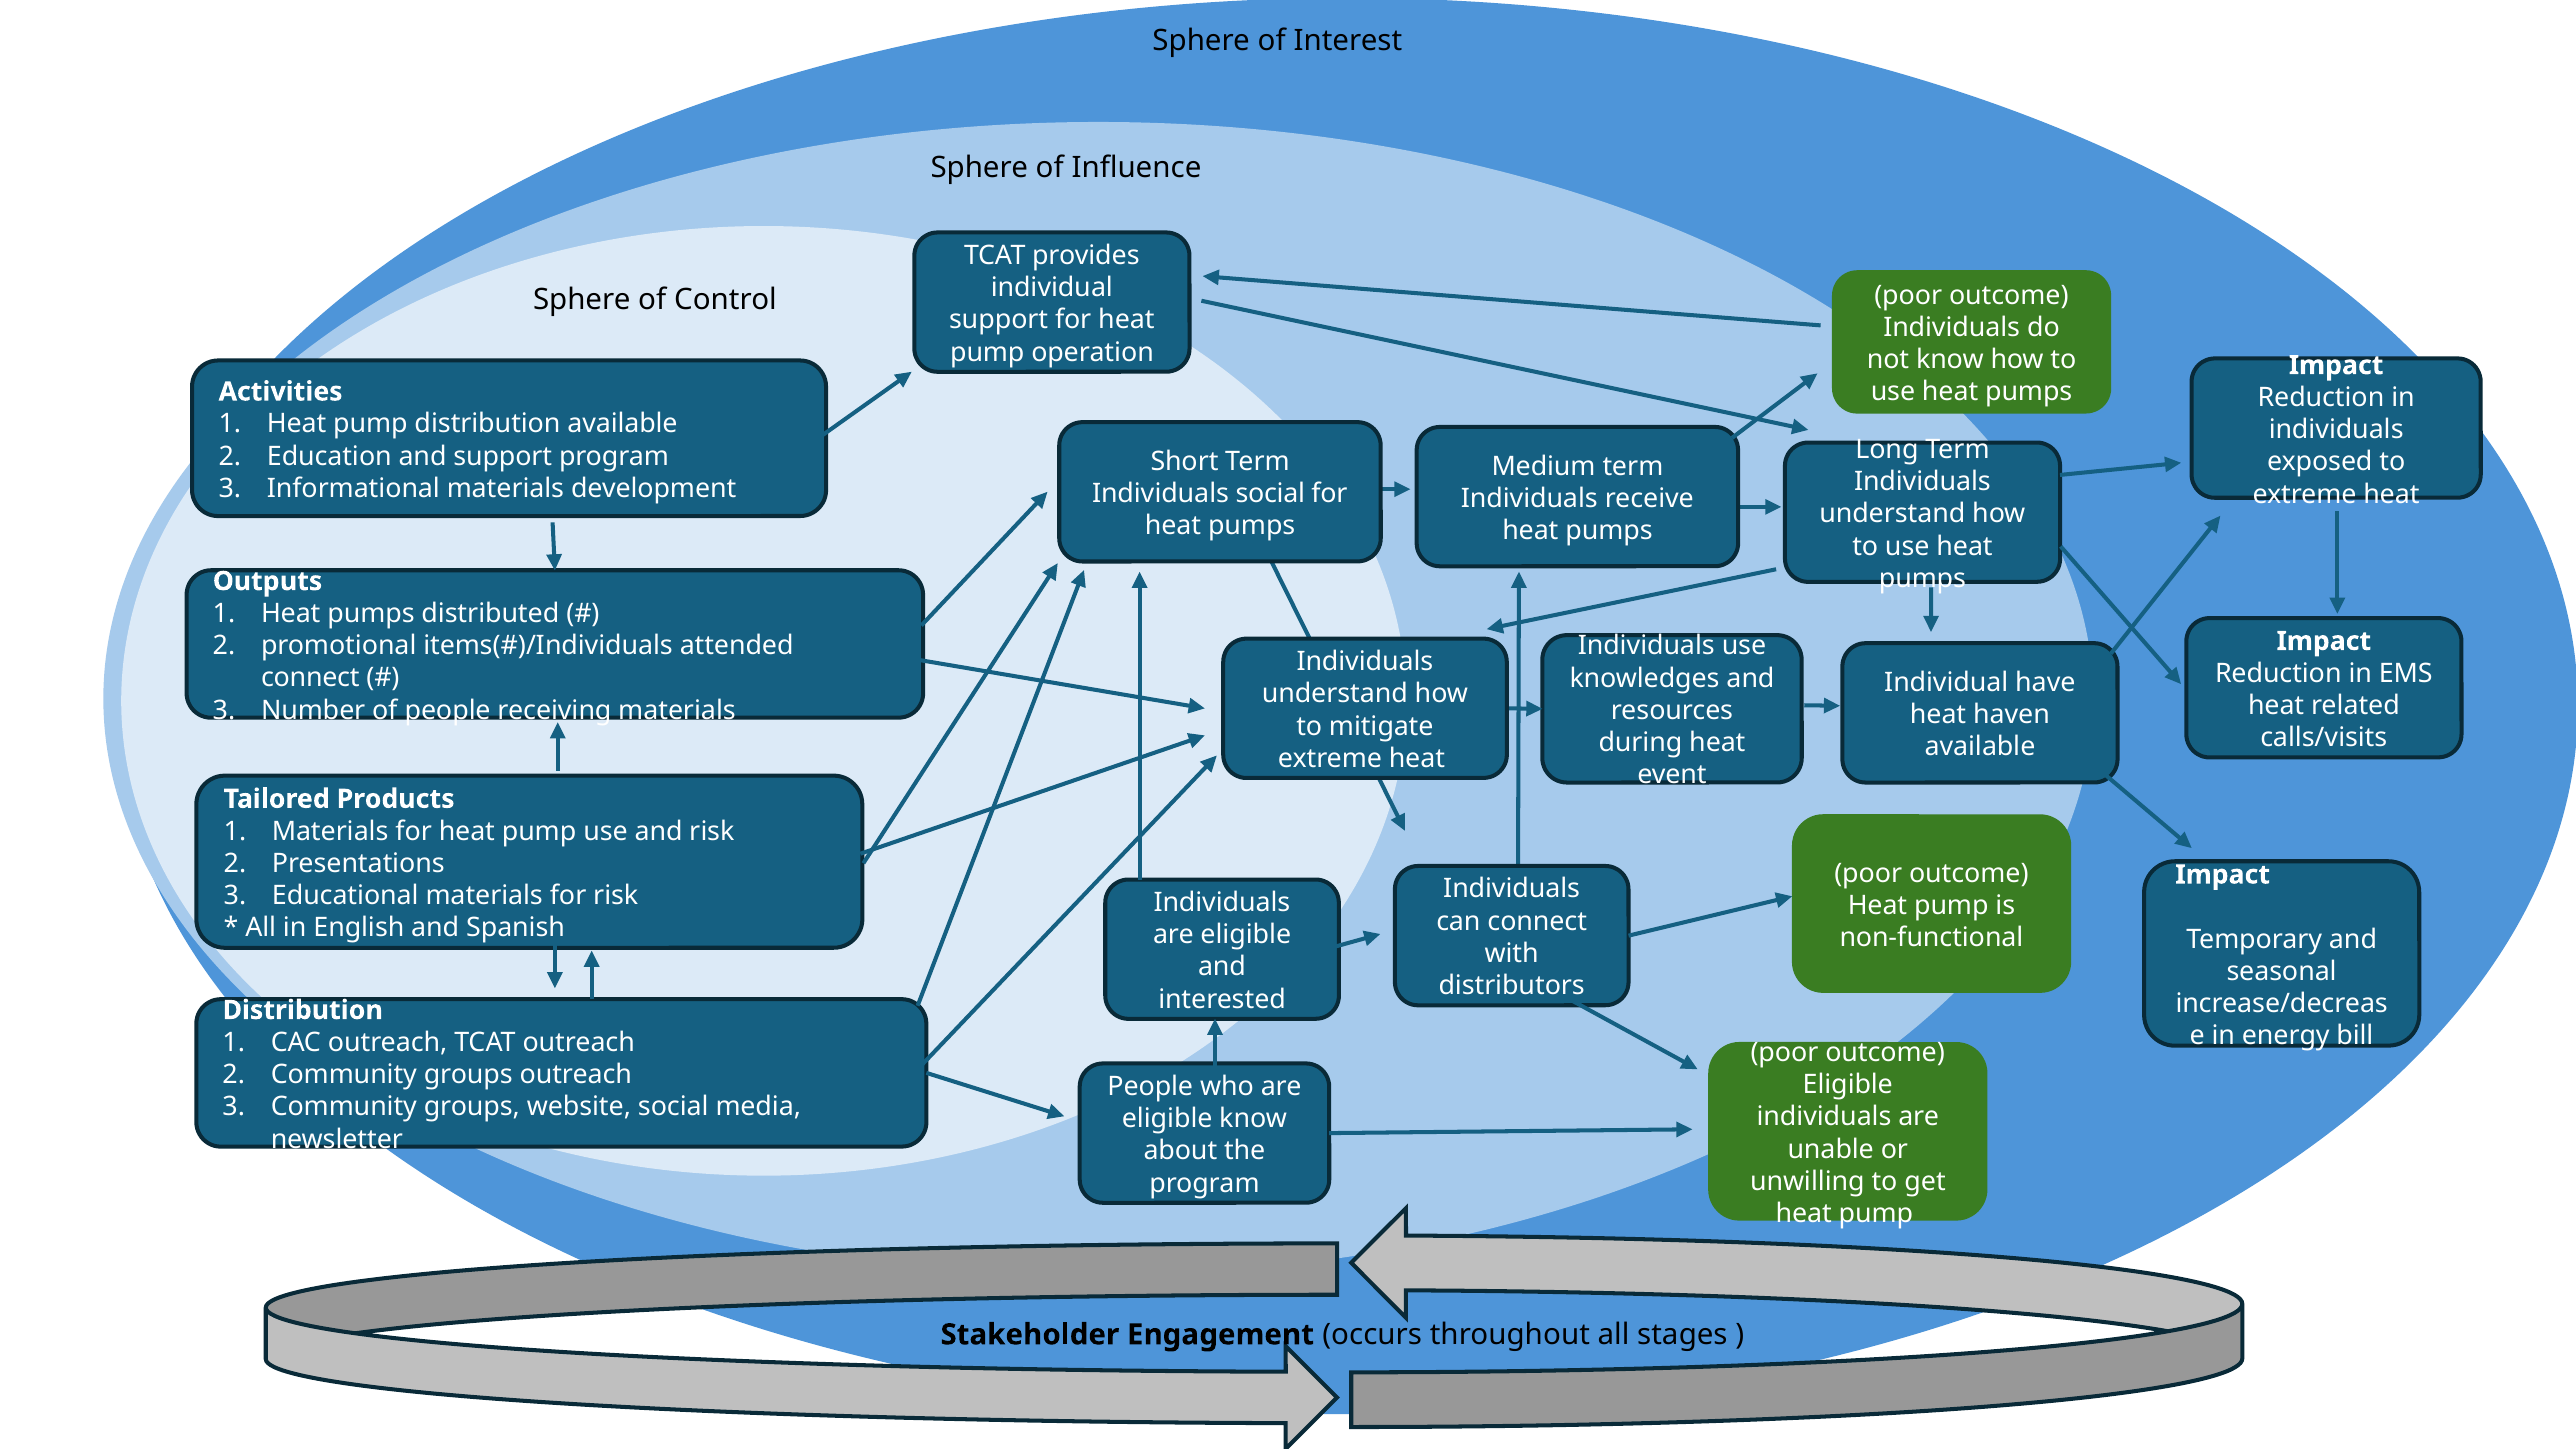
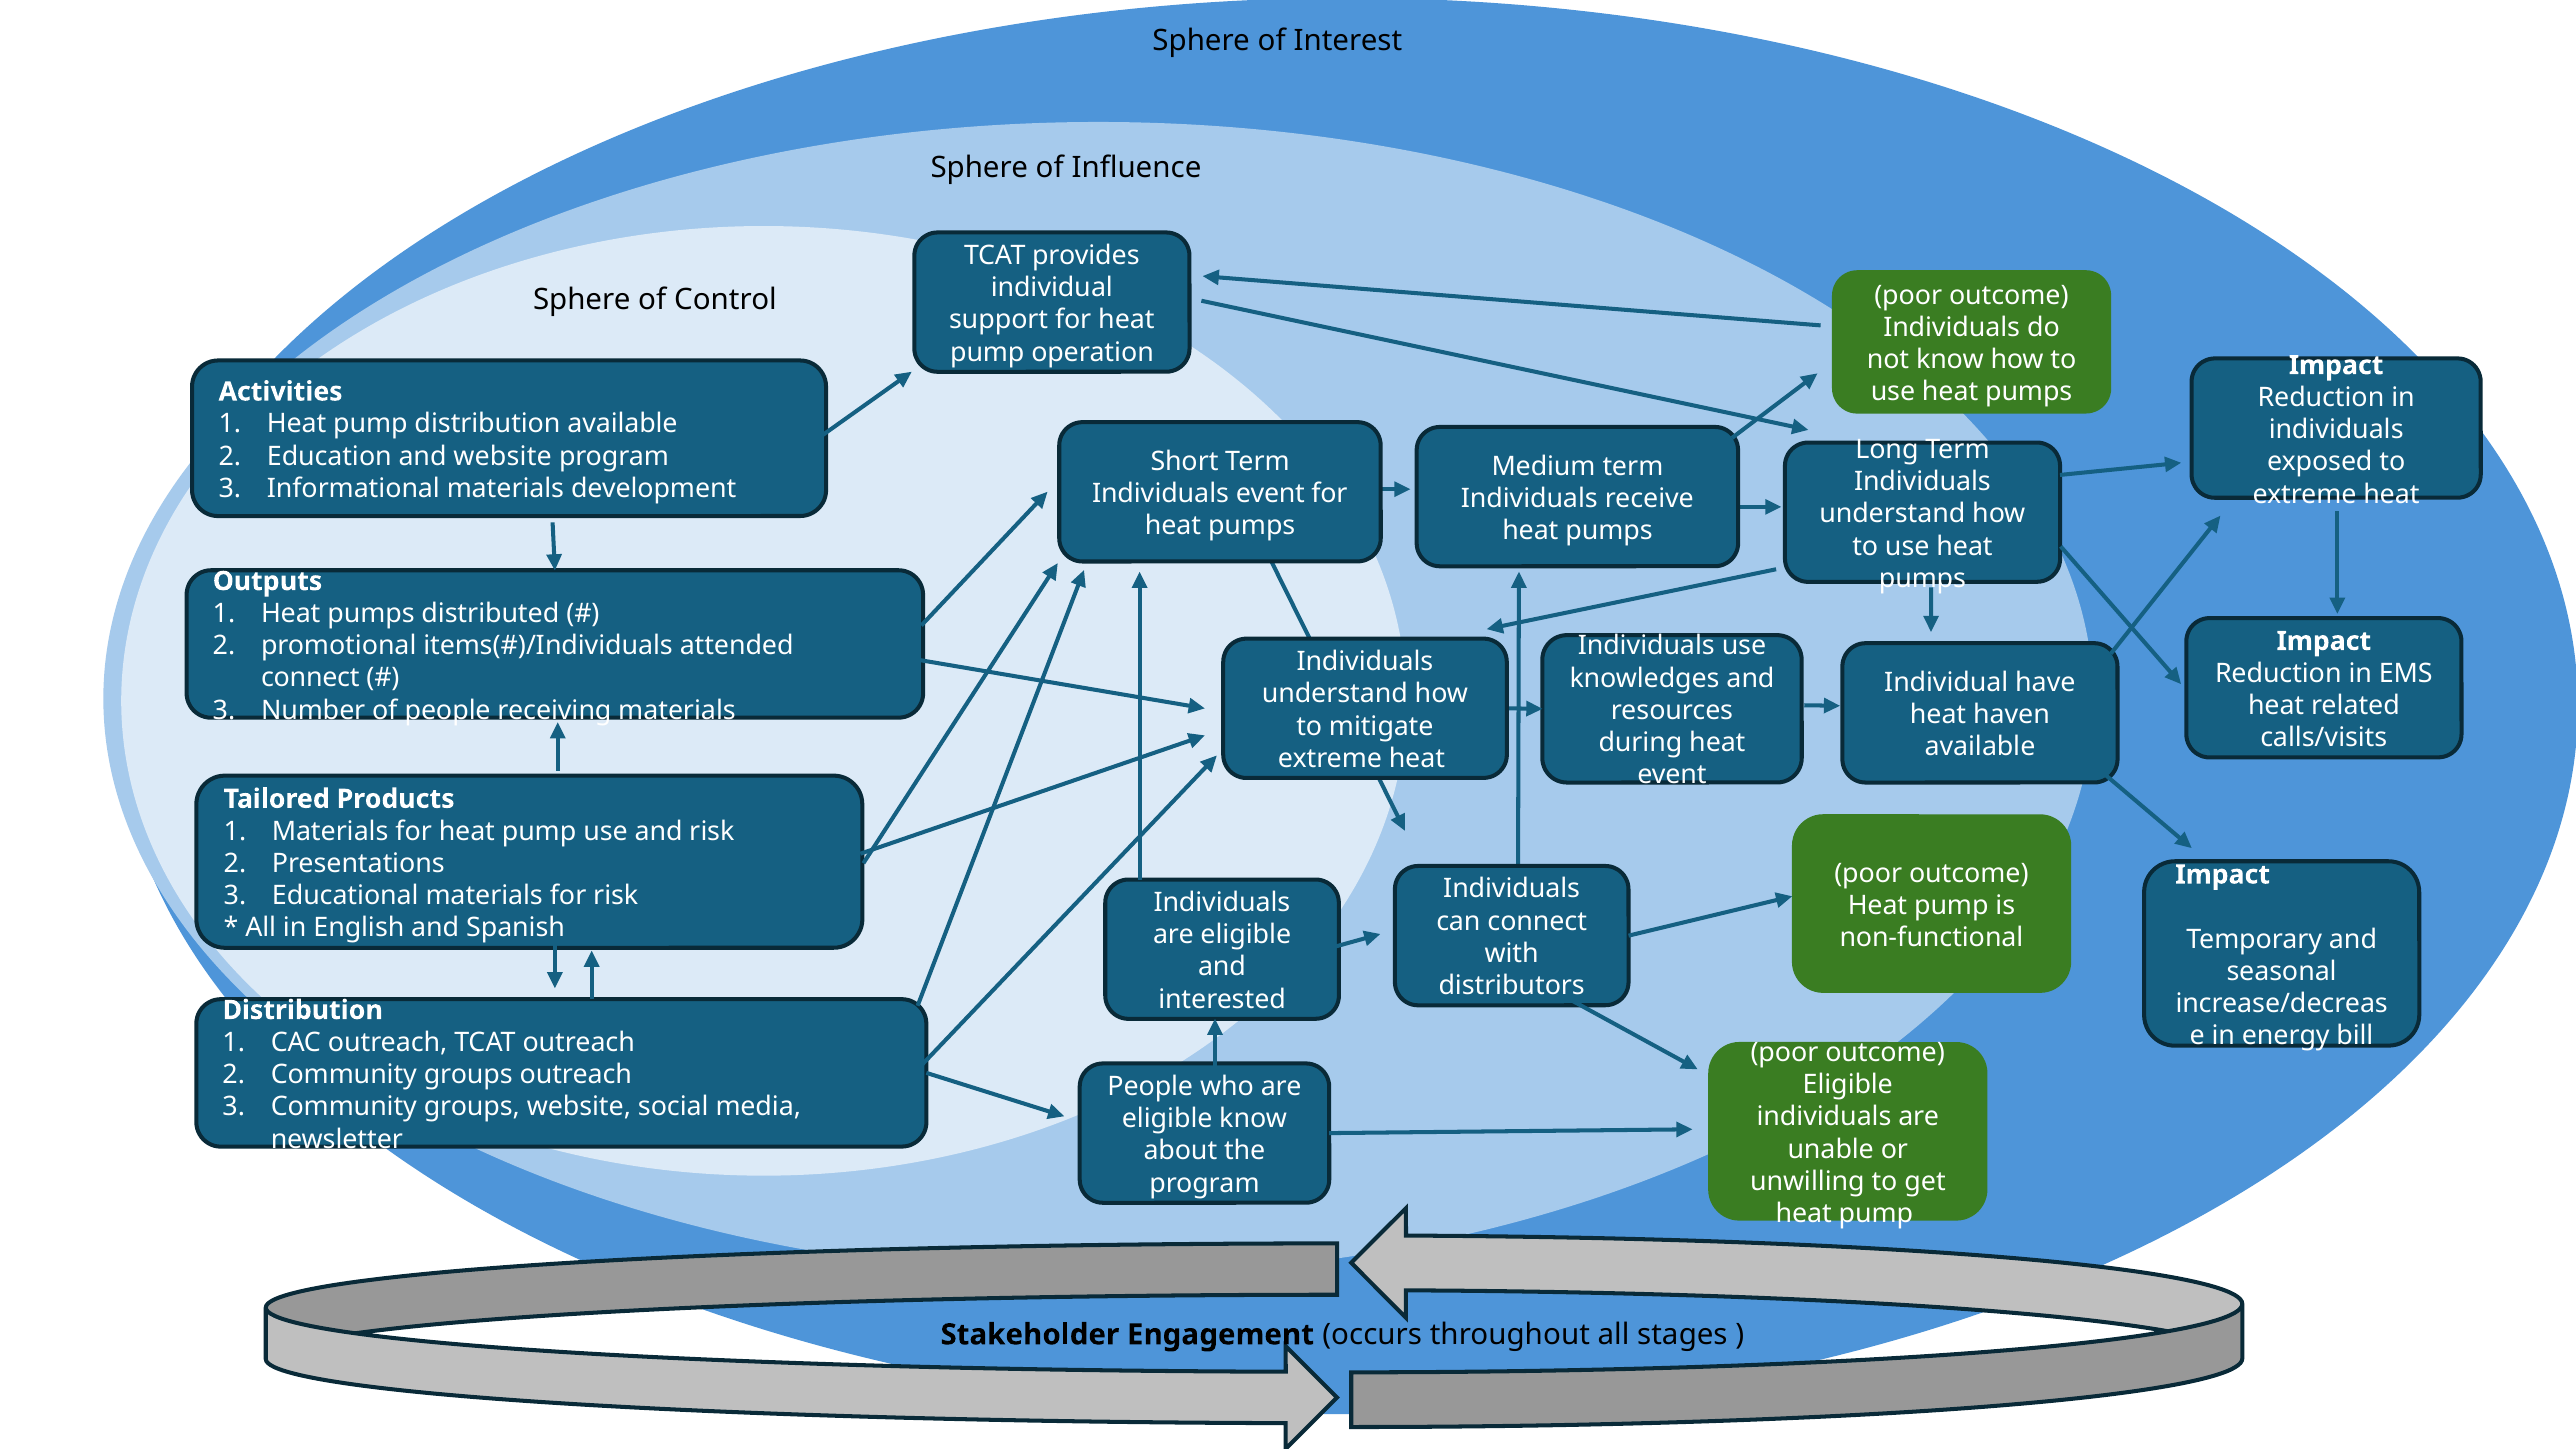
and support: support -> website (503, 456)
Individuals social: social -> event (1270, 494)
